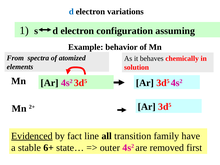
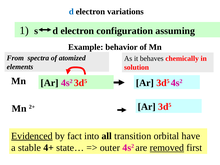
line: line -> into (92, 136)
family: family -> orbital (166, 136)
6+: 6+ -> 4+ (49, 148)
removed underline: none -> present (167, 148)
